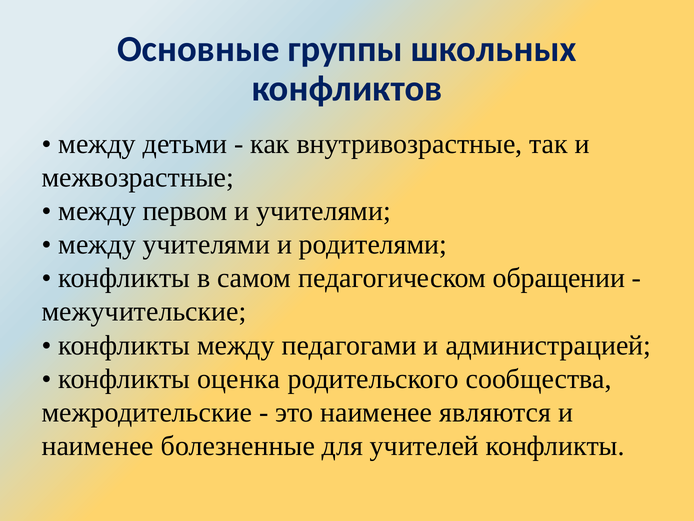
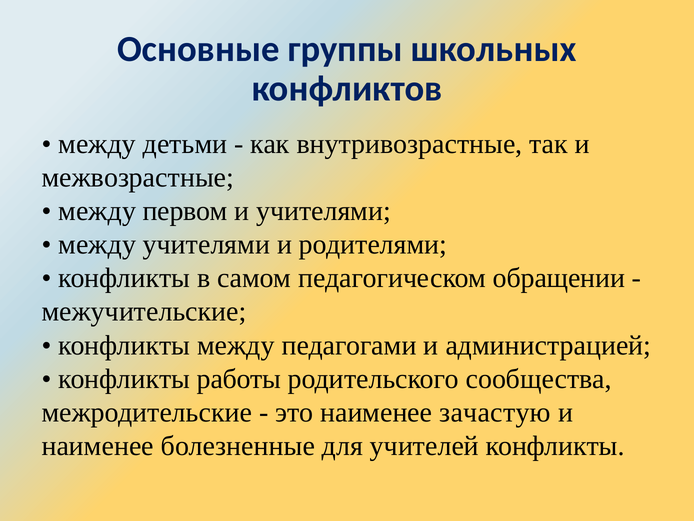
оценка: оценка -> работы (239, 379)
являются: являются -> зачастую (495, 412)
